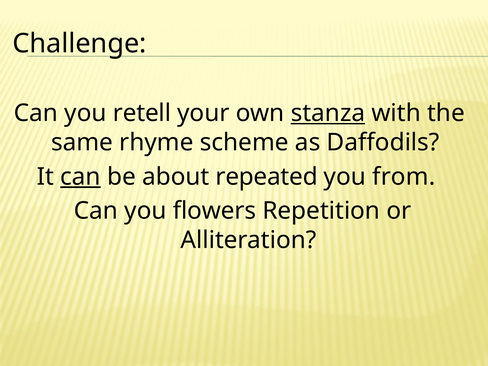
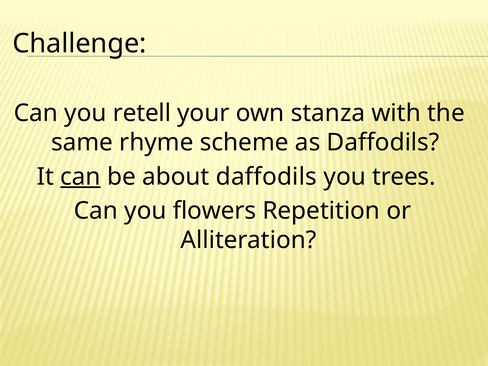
stanza underline: present -> none (328, 113)
about repeated: repeated -> daffodils (266, 177)
from: from -> trees (404, 177)
